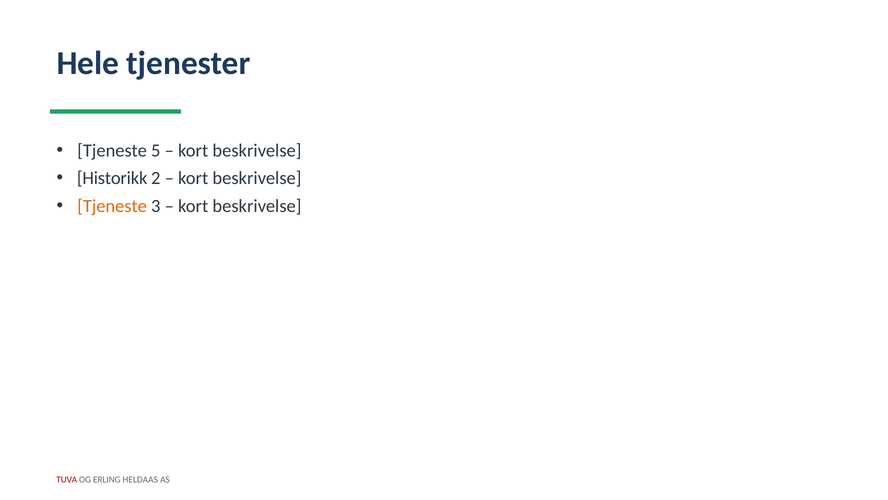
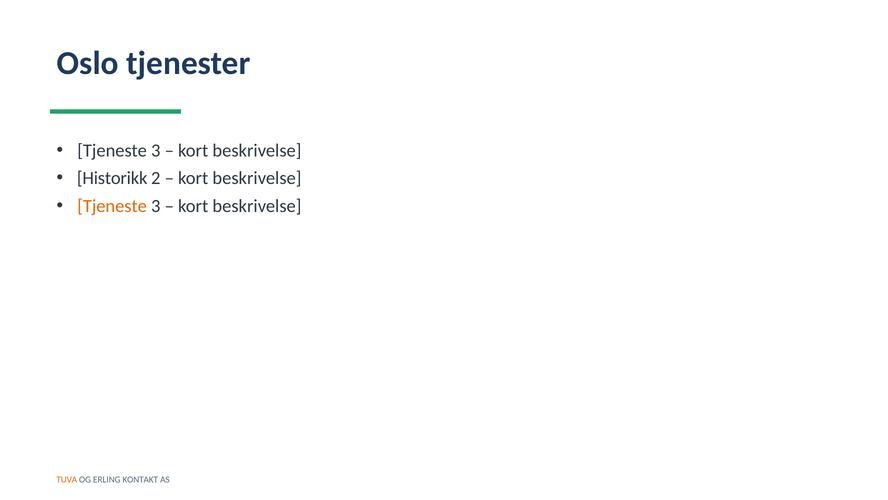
Hele: Hele -> Oslo (88, 63)
5: 5 -> 3 (156, 150)
TUVA colour: red -> orange (67, 479)
HELDAAS: HELDAAS -> KONTAKT (140, 479)
